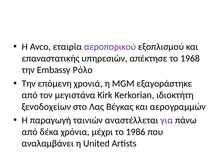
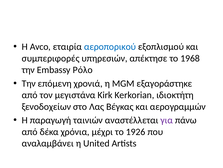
αεροπορικού colour: purple -> blue (110, 47)
επαναστατικής: επαναστατικής -> συμπεριφορές (51, 58)
1986: 1986 -> 1926 (136, 131)
